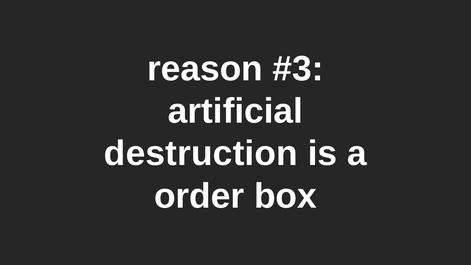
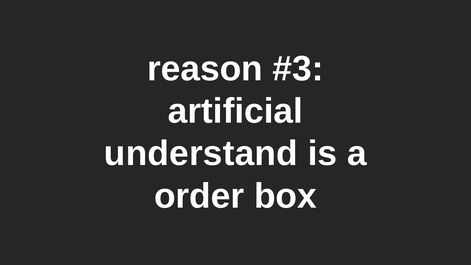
destruction: destruction -> understand (201, 154)
